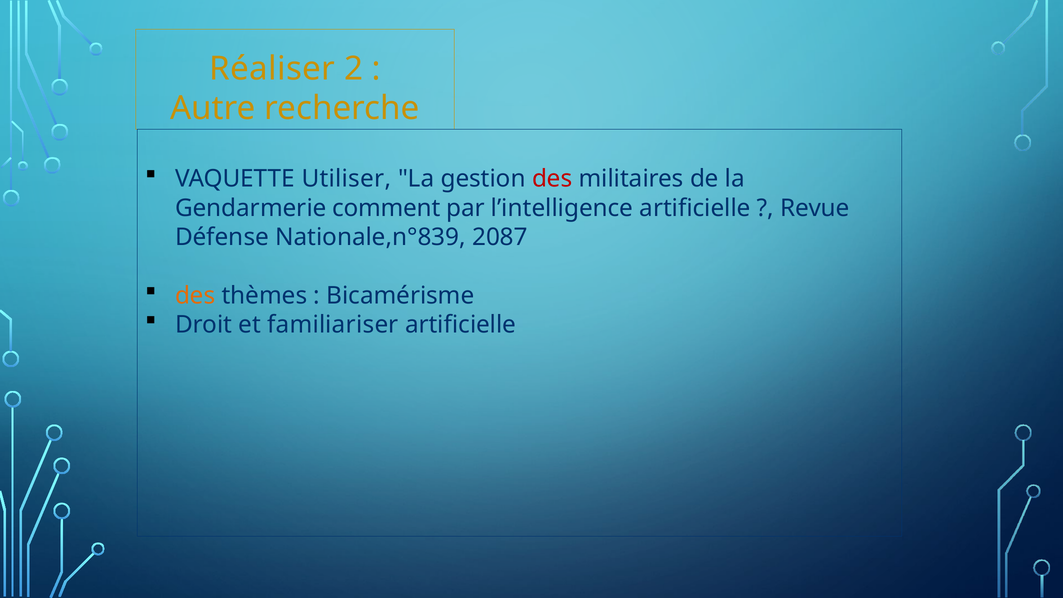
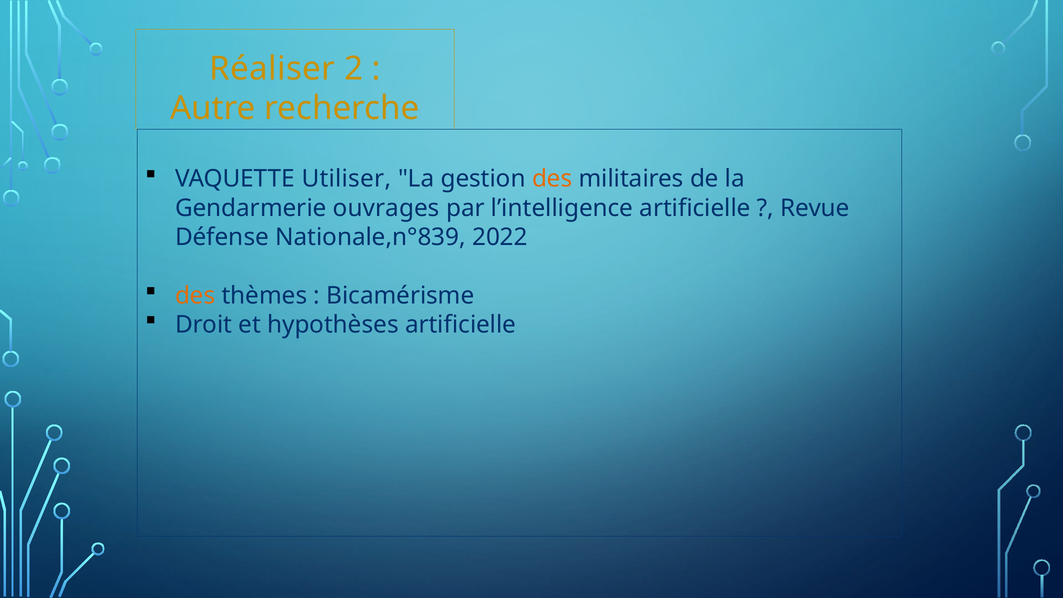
des colour: red -> orange (552, 179)
comment: comment -> ouvrages (386, 208)
2087: 2087 -> 2022 (500, 237)
familiariser: familiariser -> hypothèses (333, 325)
